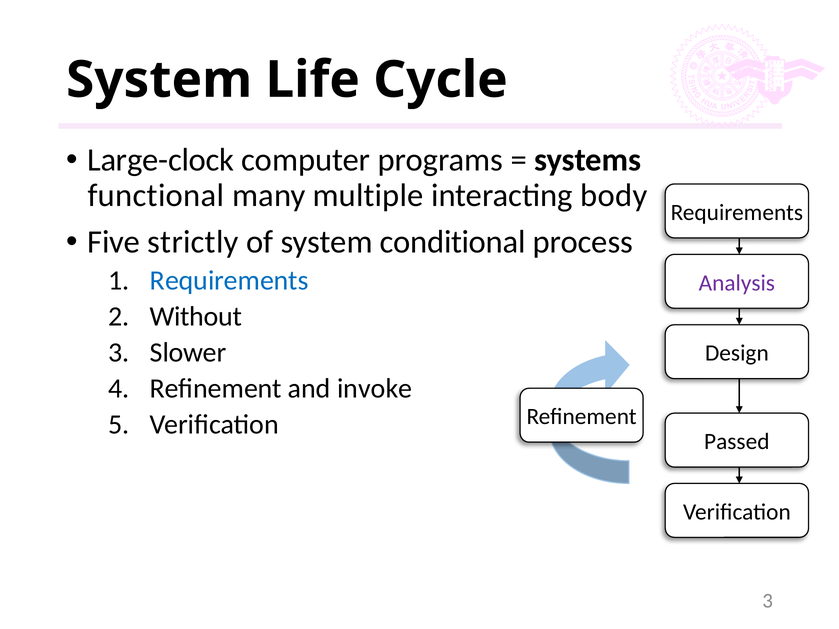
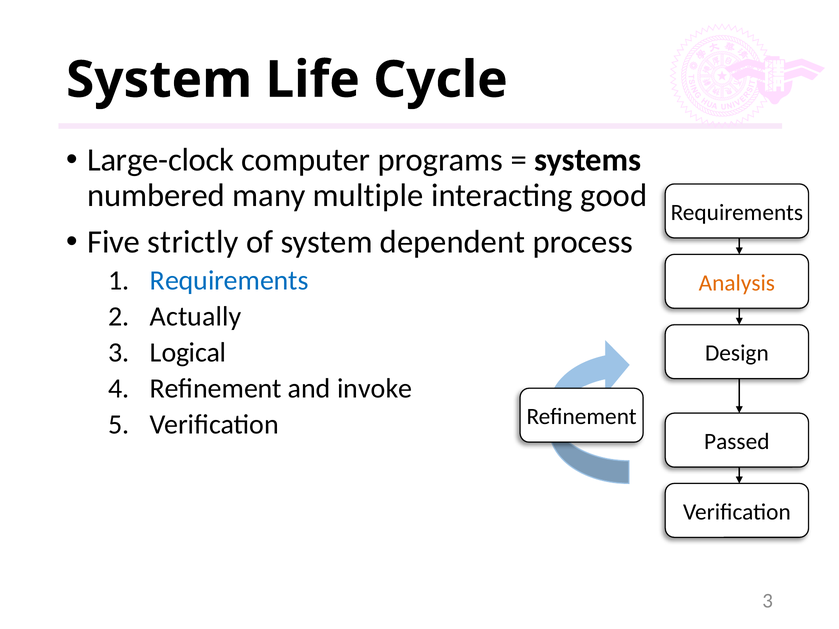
functional: functional -> numbered (156, 195)
body: body -> good (614, 195)
conditional: conditional -> dependent (453, 242)
Analysis colour: purple -> orange (737, 283)
Without: Without -> Actually (196, 317)
Slower: Slower -> Logical (188, 353)
